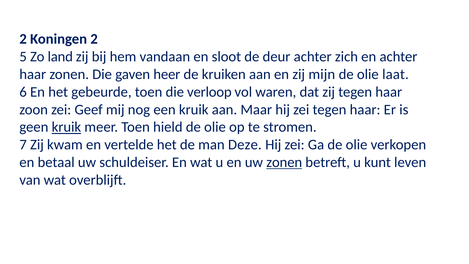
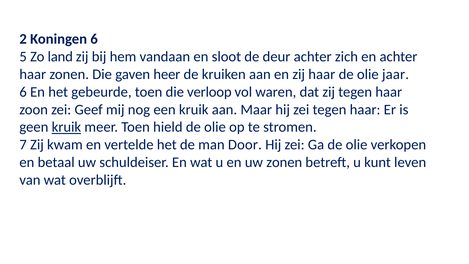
Koningen 2: 2 -> 6 (94, 39)
zij mijn: mijn -> haar (322, 74)
laat: laat -> jaar (395, 74)
Deze: Deze -> Door (245, 145)
zonen underline: present -> none (284, 162)
